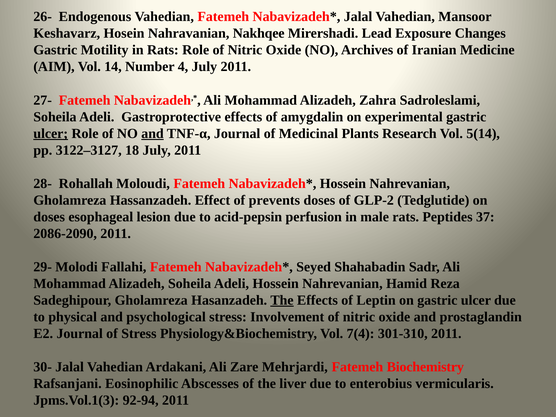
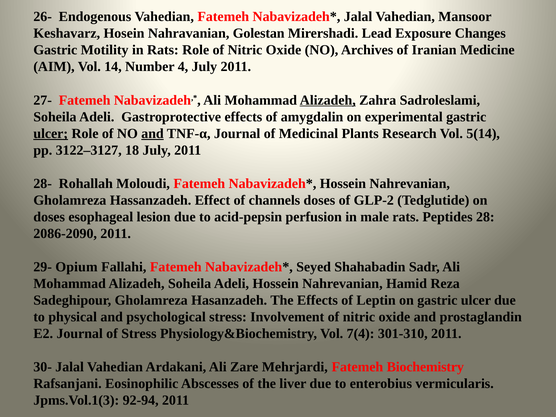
Nakhqee: Nakhqee -> Golestan (259, 33)
Alizadeh underline: none -> present (328, 100)
prevents: prevents -> channels (274, 200)
37: 37 -> 28 (485, 217)
Molodi: Molodi -> Opium (76, 267)
The underline: present -> none (282, 300)
